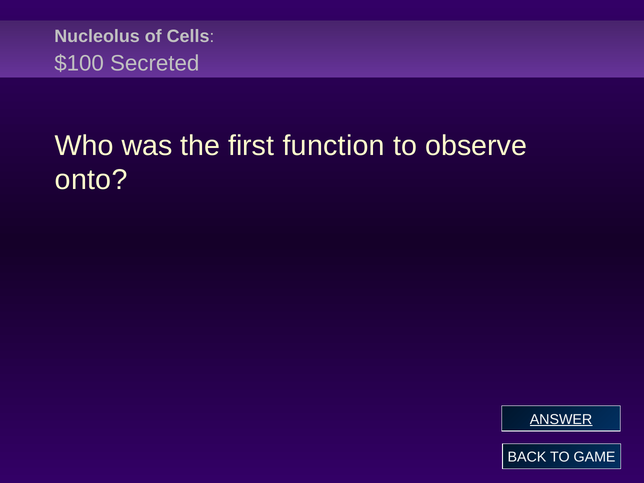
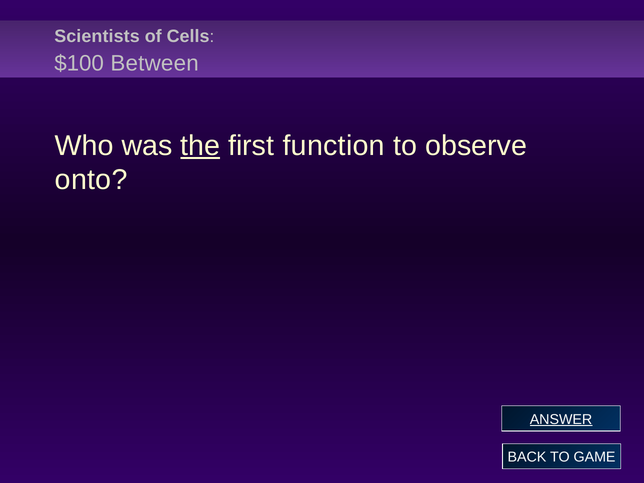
Nucleolus: Nucleolus -> Scientists (97, 36)
Secreted: Secreted -> Between (155, 63)
the underline: none -> present (200, 146)
